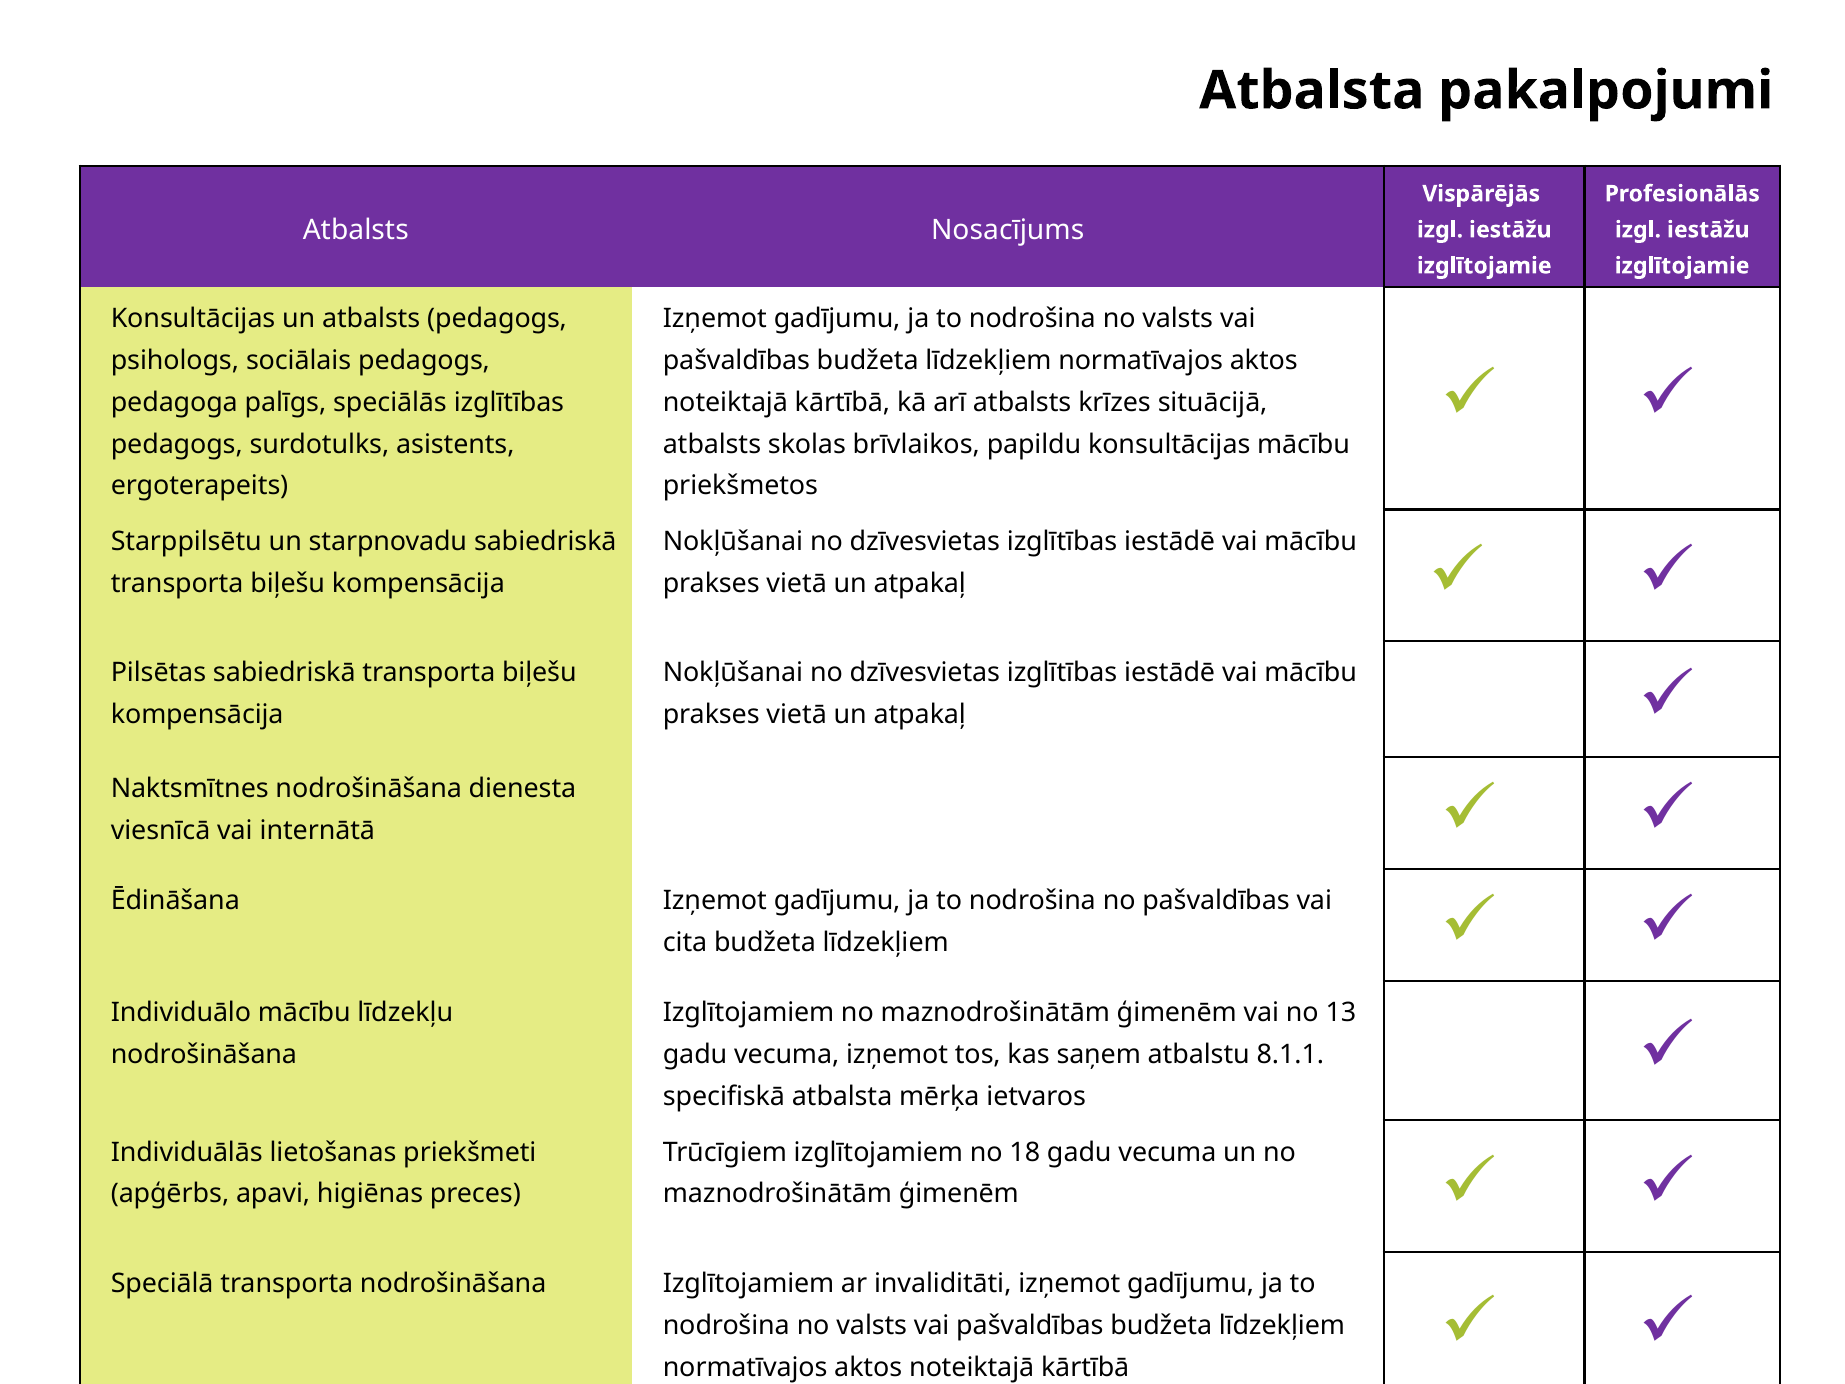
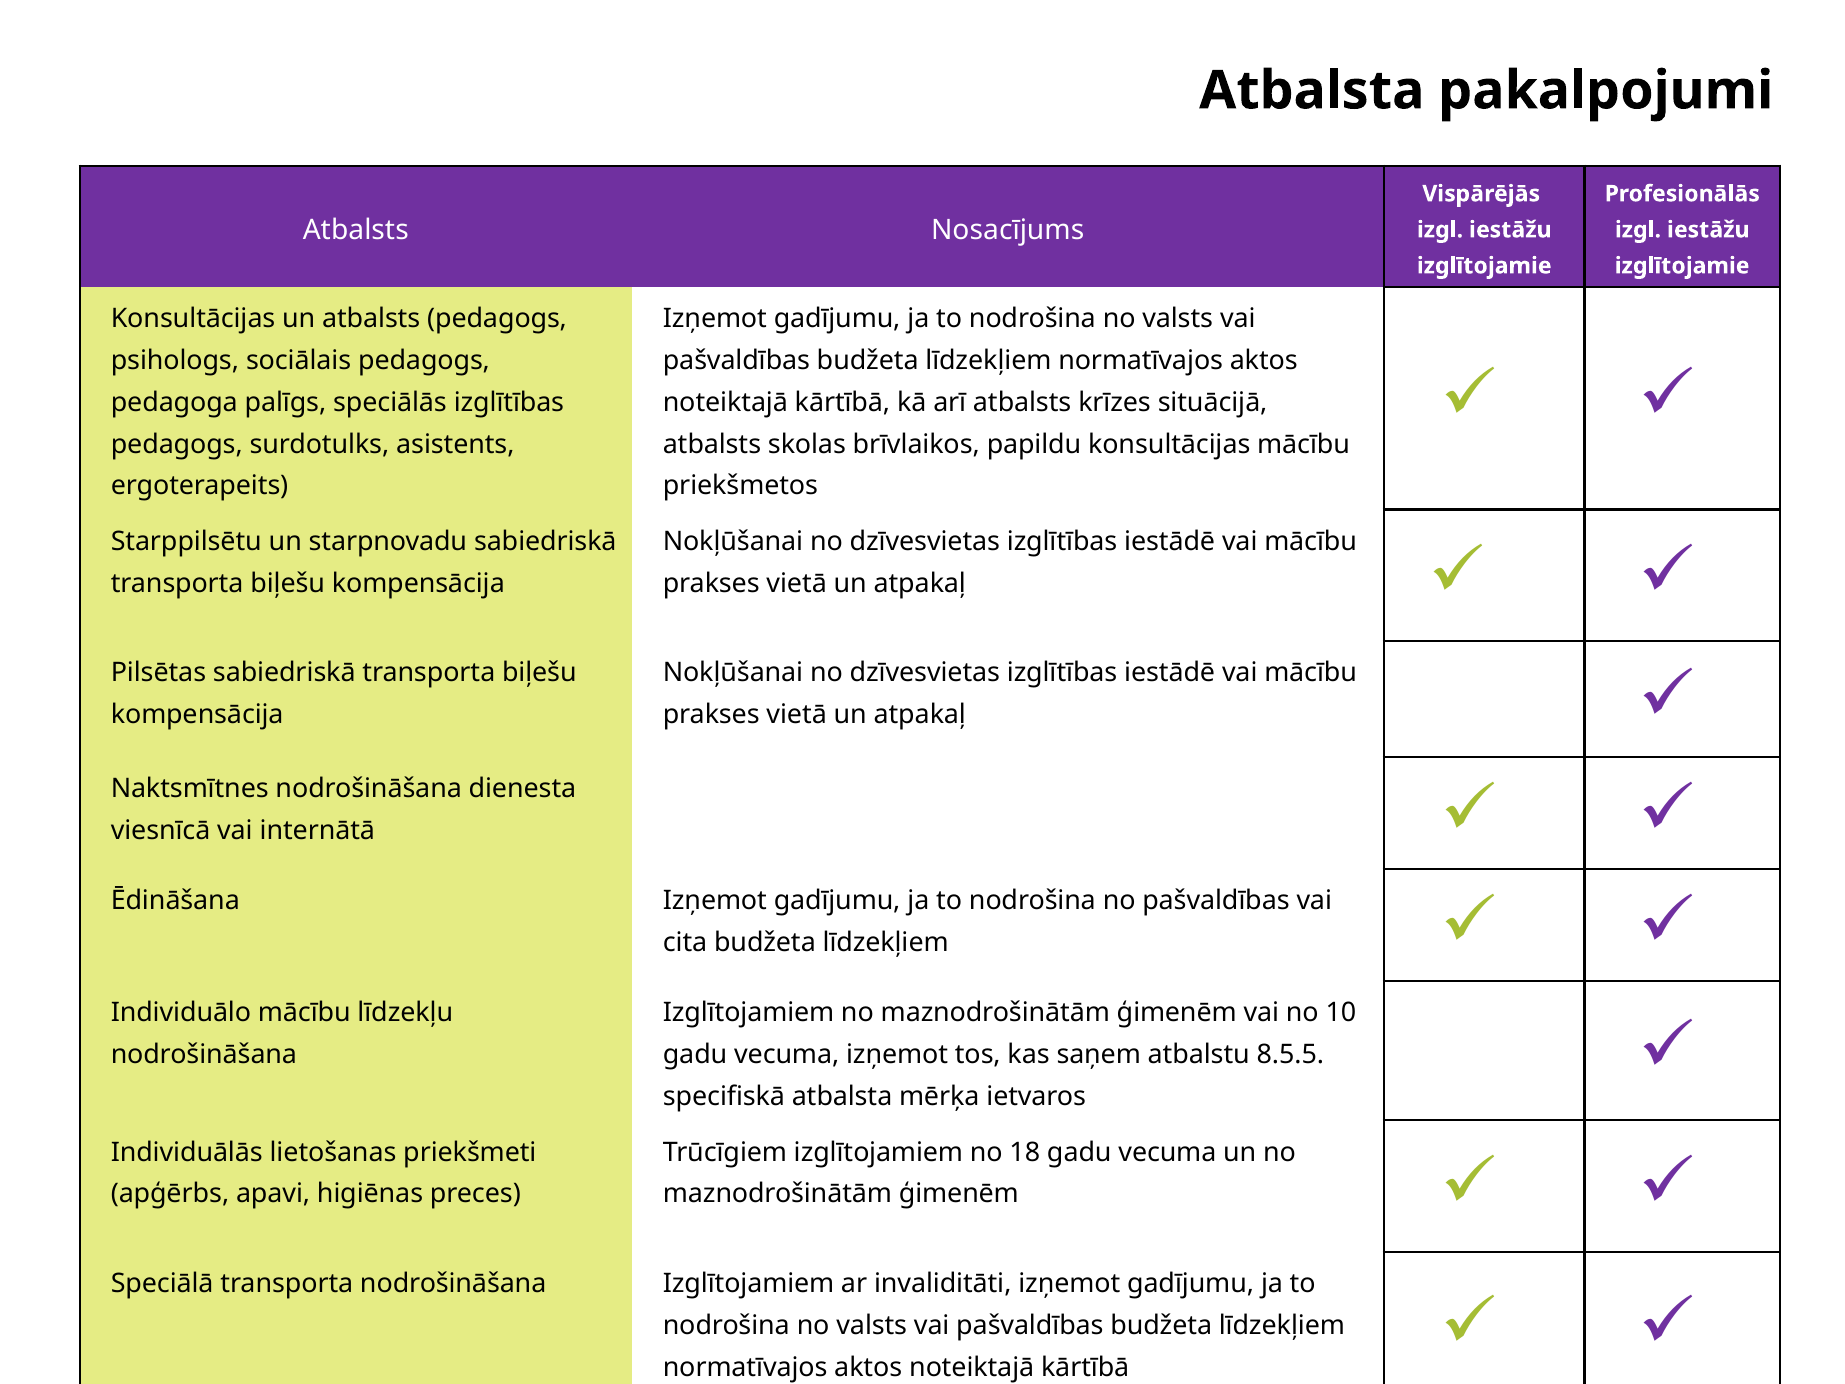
13: 13 -> 10 (1341, 1013)
8.1.1: 8.1.1 -> 8.5.5 (1290, 1055)
